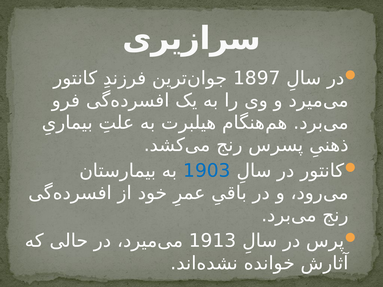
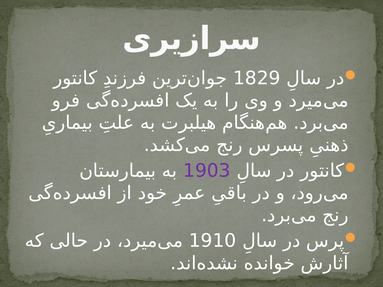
1897: 1897 -> 1829 (257, 78)
1903 colour: blue -> purple (207, 171)
1913: 1913 -> 1910 (213, 241)
